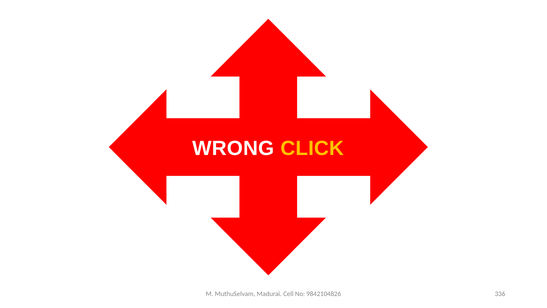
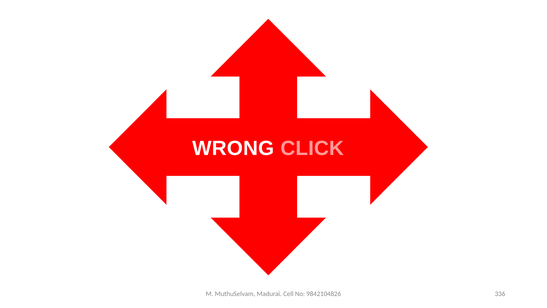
CLICK colour: yellow -> pink (312, 148)
